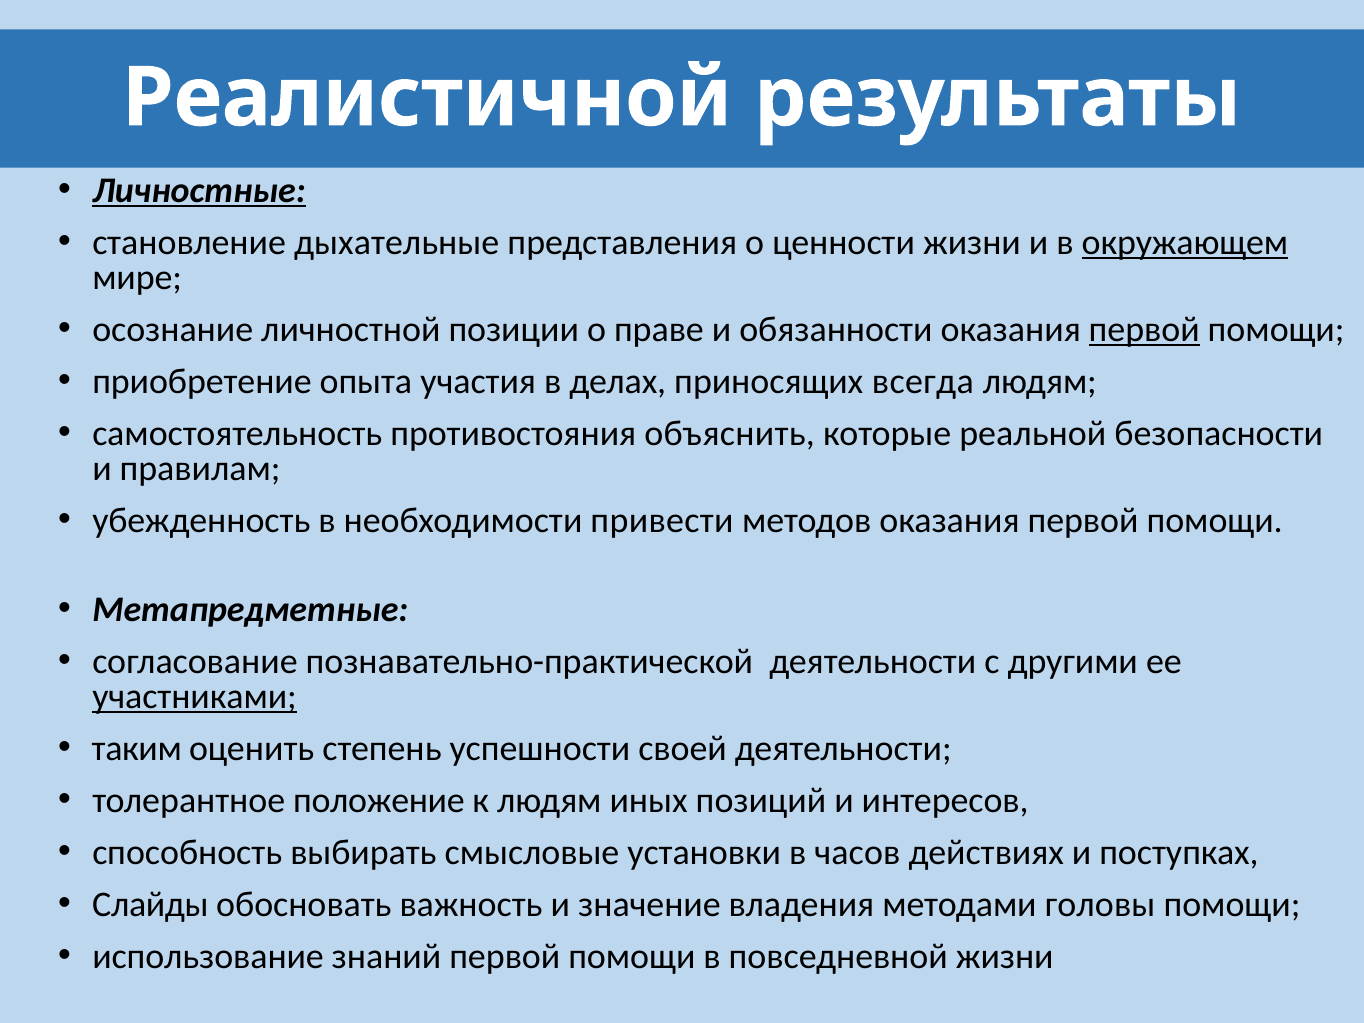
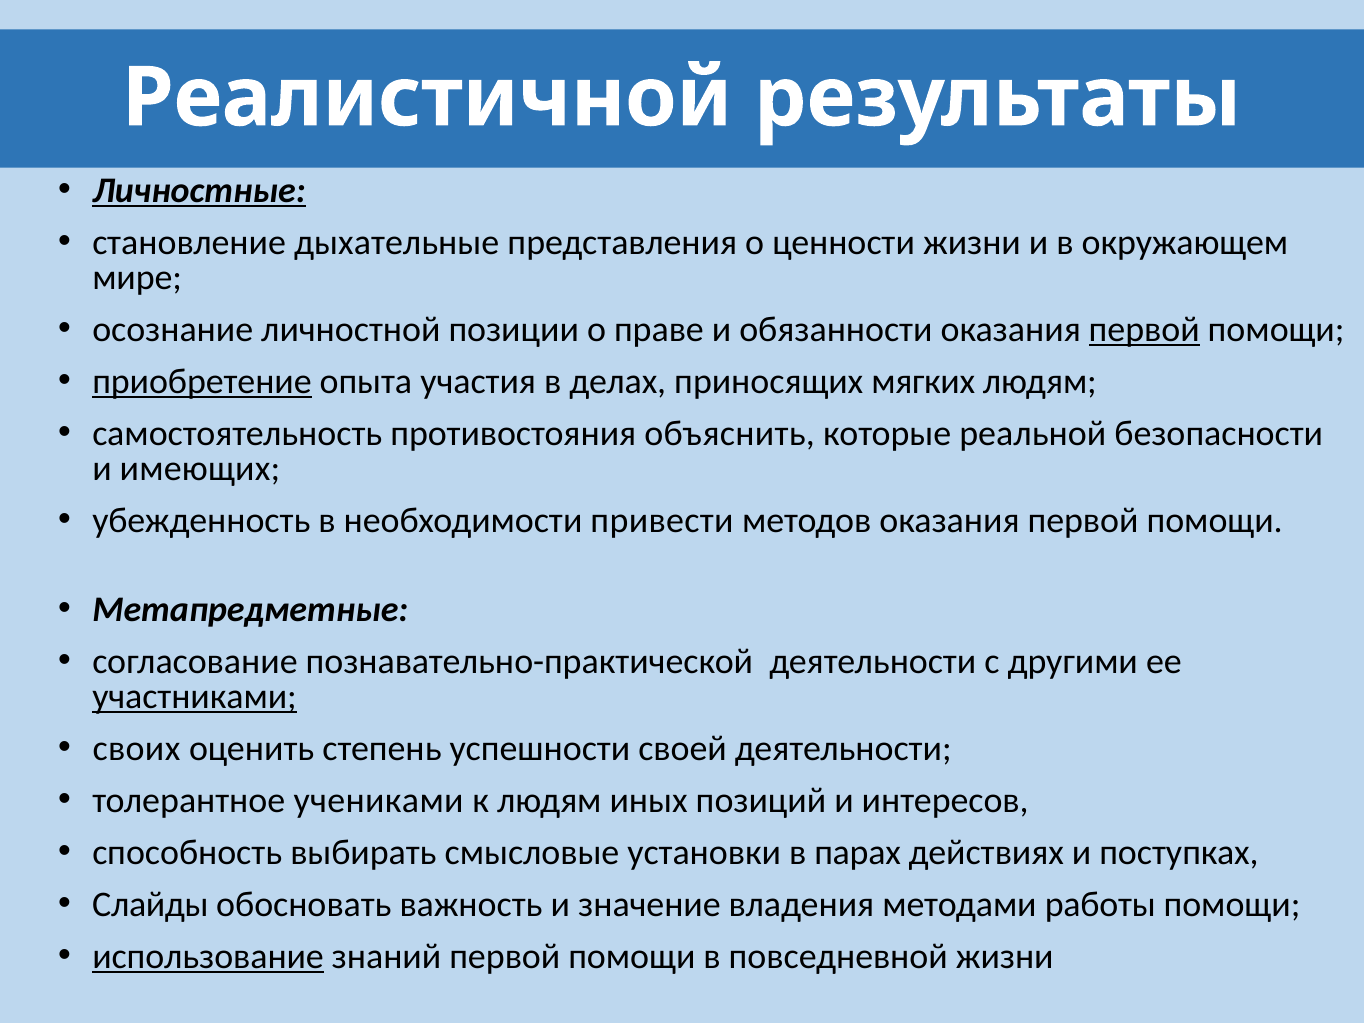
окружающем underline: present -> none (1185, 243)
приобретение underline: none -> present (202, 381)
всегда: всегда -> мягких (923, 381)
правилам: правилам -> имеющих (200, 468)
таким: таким -> своих (136, 749)
положение: положение -> учениками (379, 801)
часов: часов -> парах (858, 853)
головы: головы -> работы (1100, 905)
использование underline: none -> present (208, 957)
